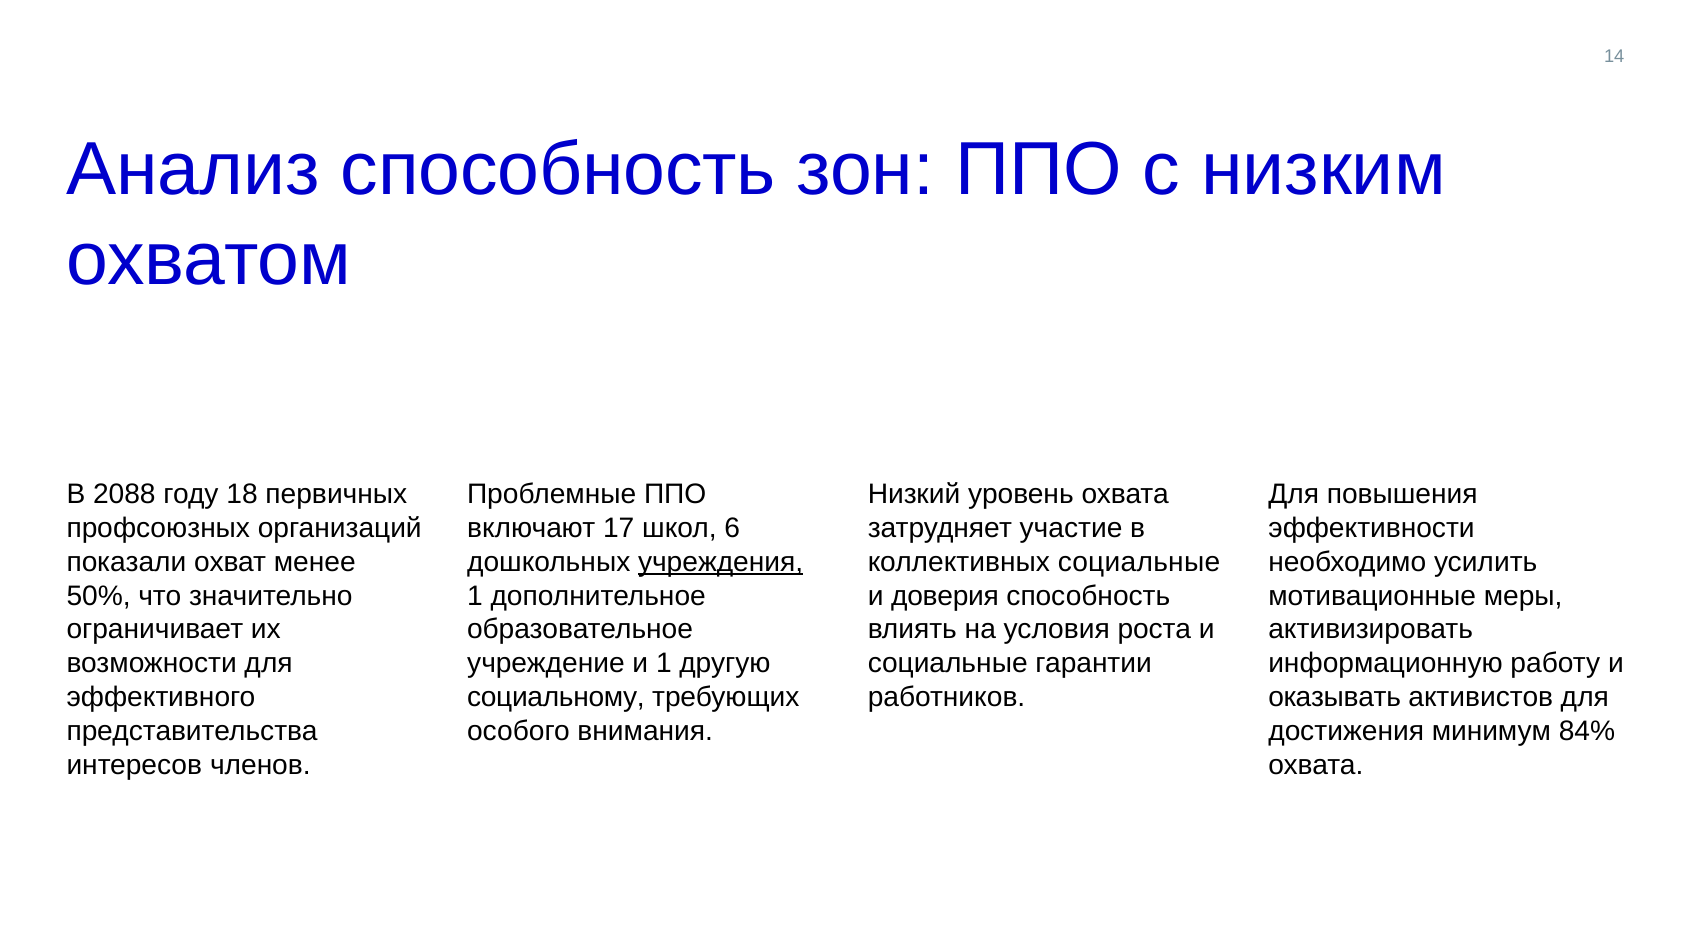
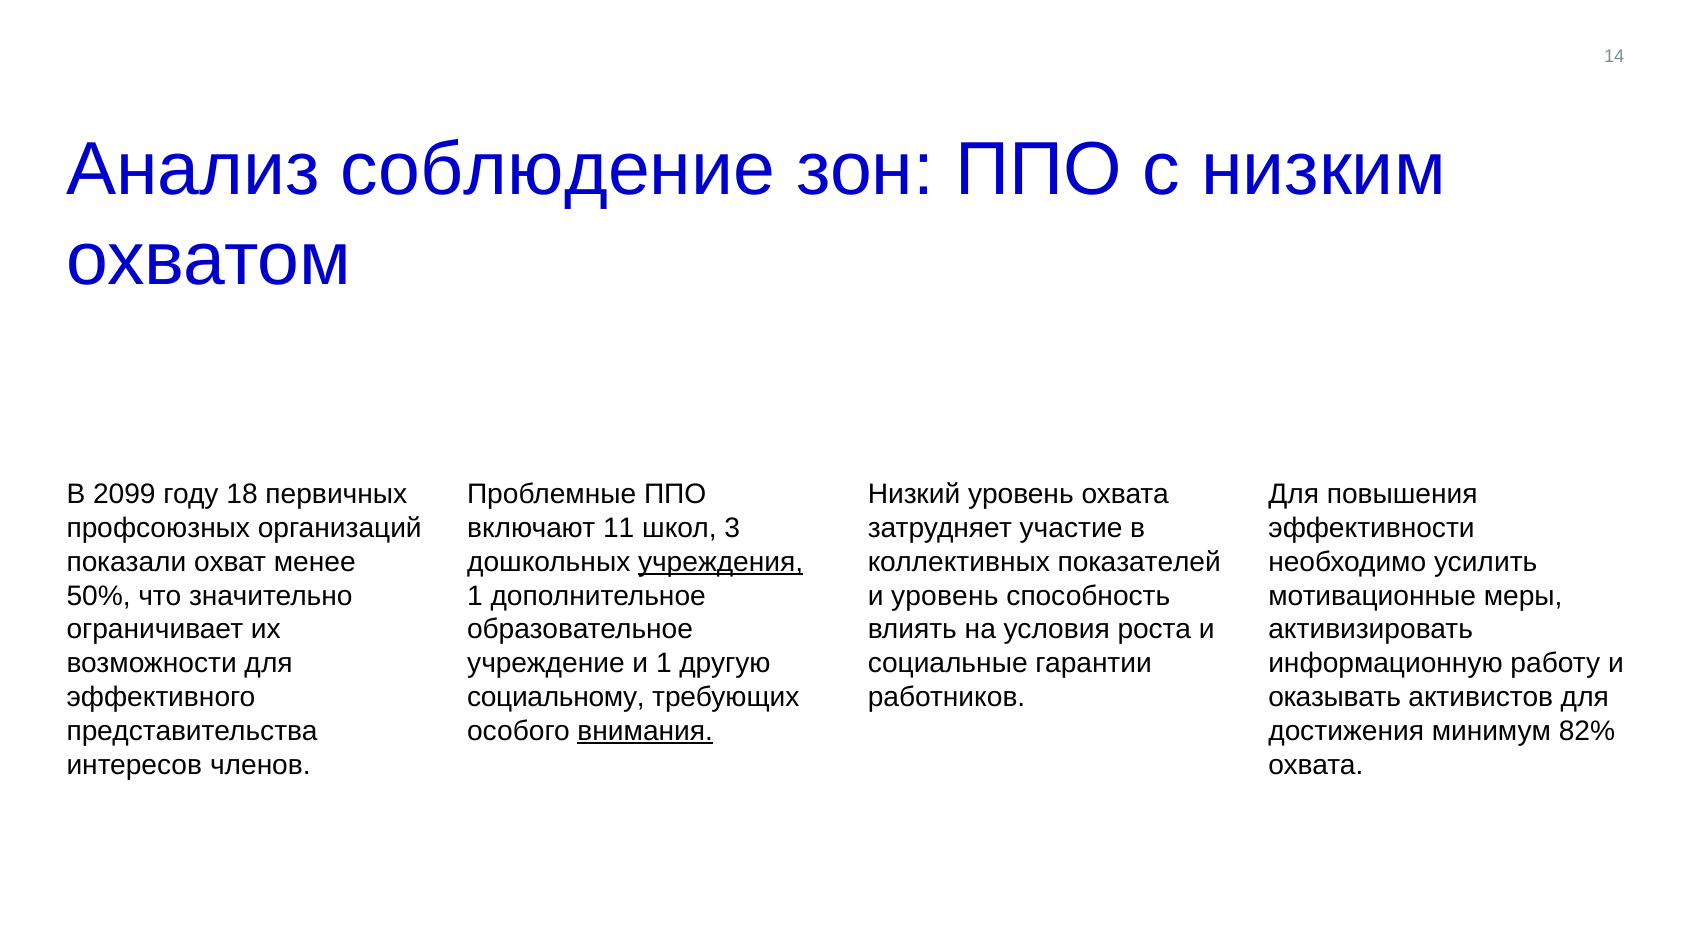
Анализ способность: способность -> соблюдение (558, 170)
2088: 2088 -> 2099 (124, 494)
17: 17 -> 11 (619, 528)
6: 6 -> 3 (732, 528)
коллективных социальные: социальные -> показателей (1139, 562)
и доверия: доверия -> уровень (945, 596)
внимания underline: none -> present (645, 731)
84%: 84% -> 82% (1587, 731)
